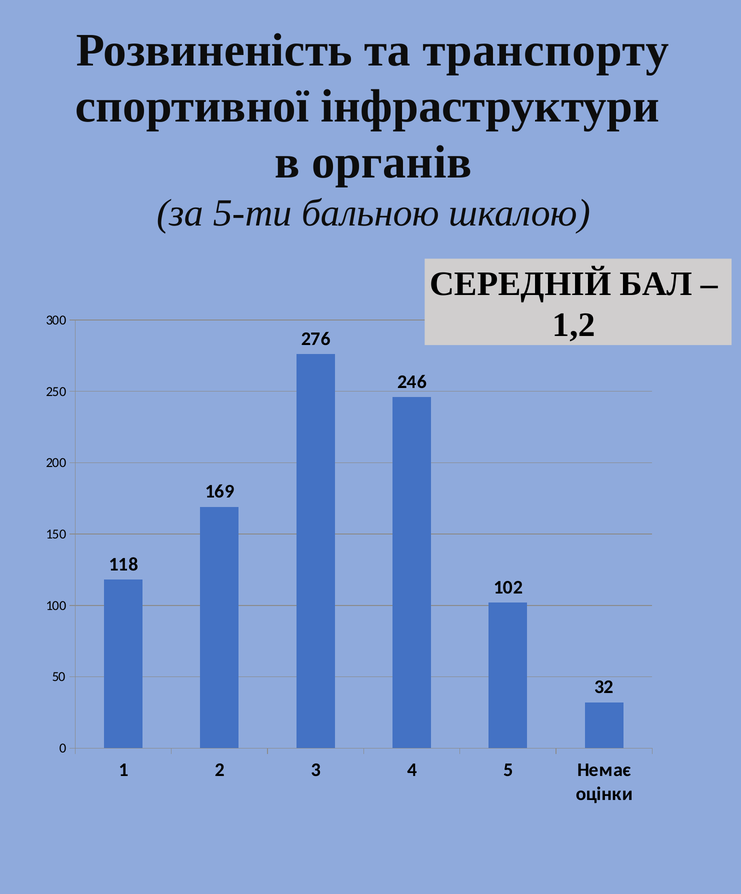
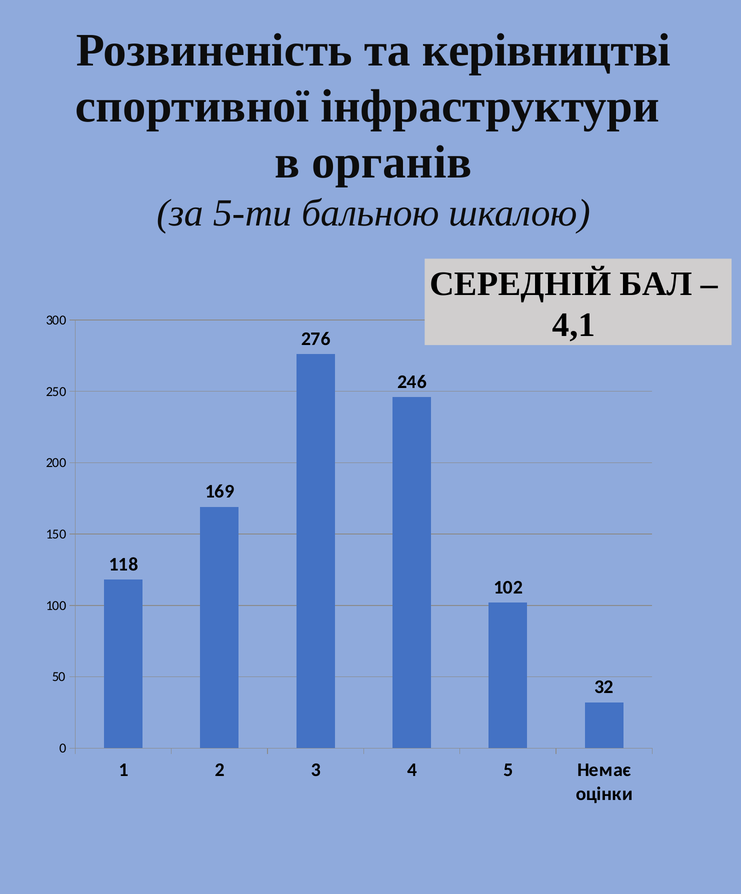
транспорту: транспорту -> керівництві (546, 51)
1,2: 1,2 -> 4,1 (574, 325)
